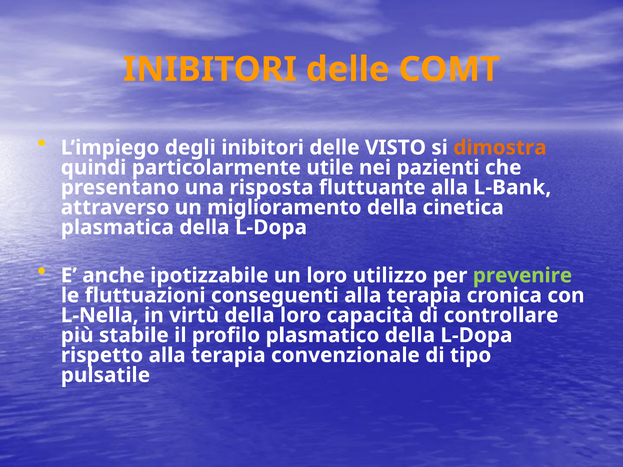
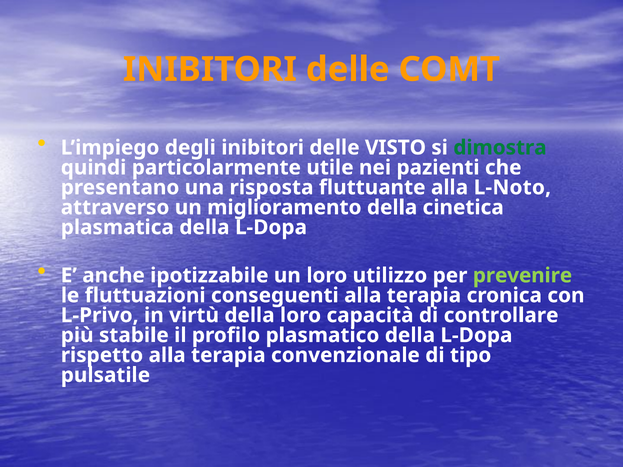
dimostra colour: orange -> green (500, 148)
L-Bank: L-Bank -> L-Noto (512, 188)
L-Nella: L-Nella -> L-Privo (100, 316)
